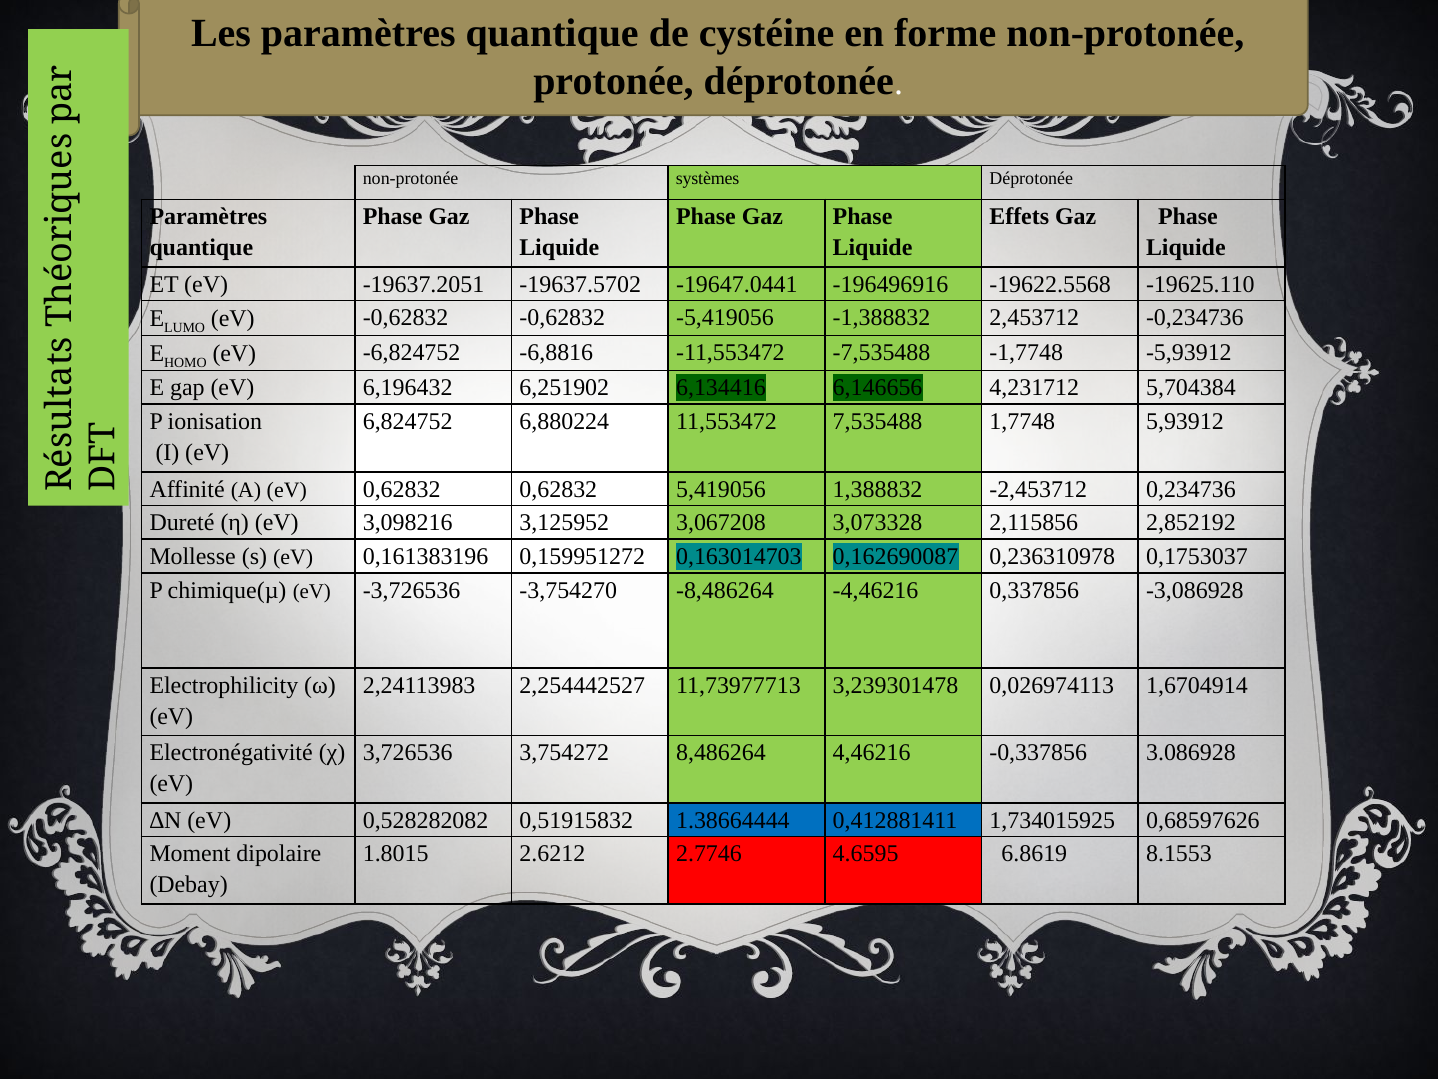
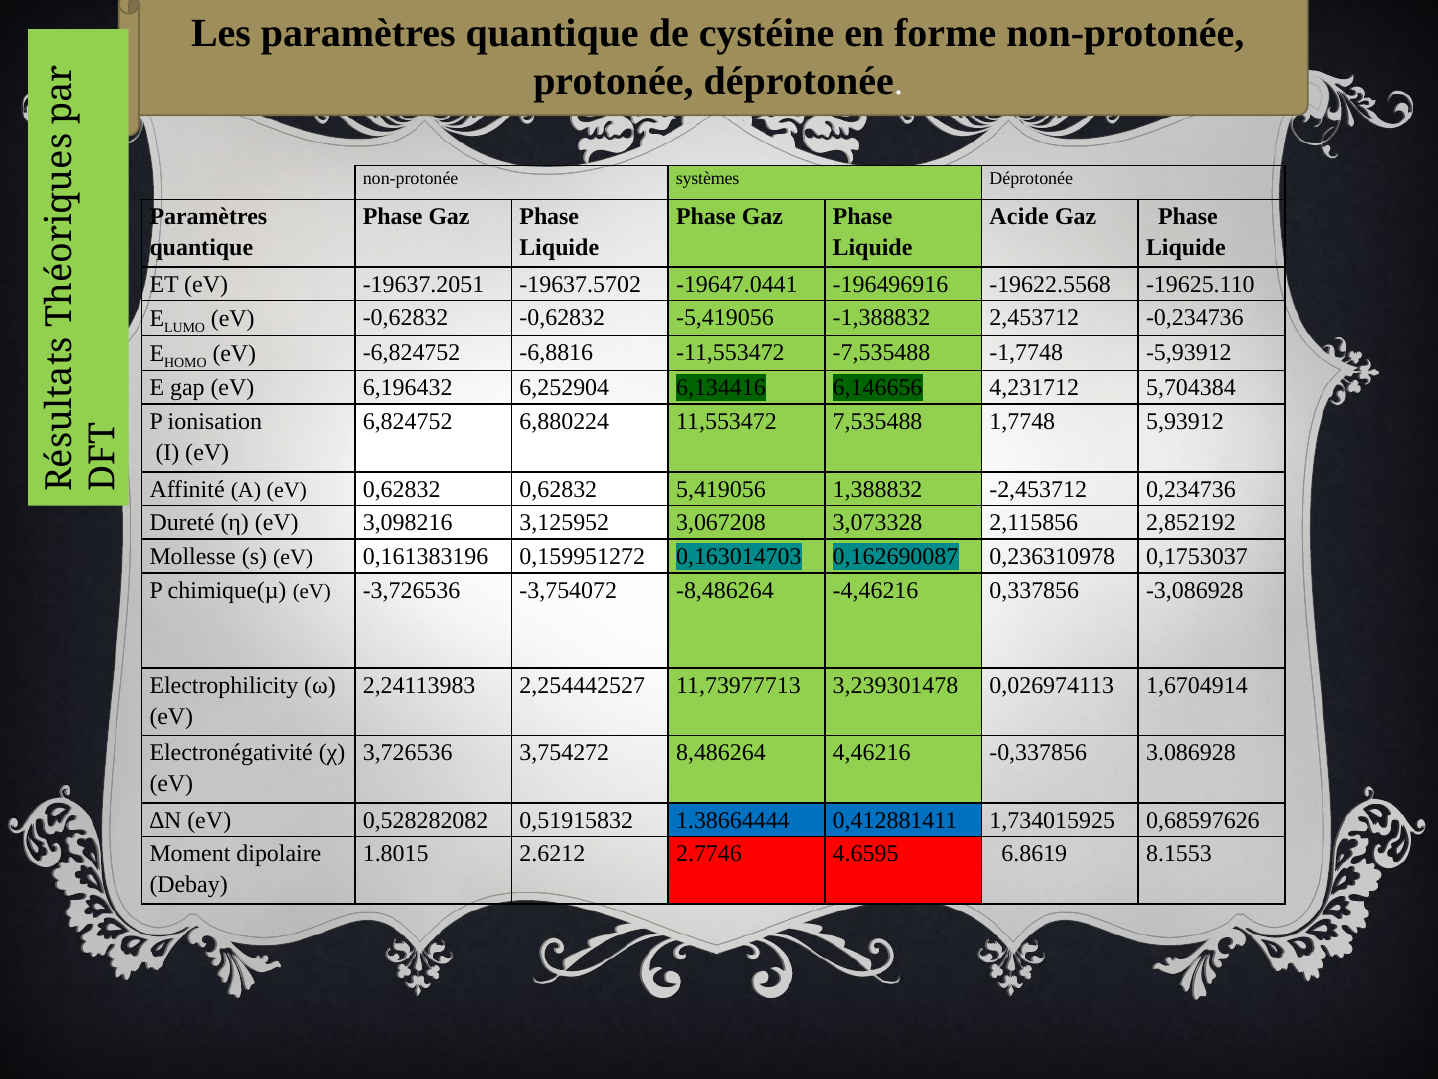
Effets: Effets -> Acide (1019, 217)
6,251902: 6,251902 -> 6,252904 (564, 388)
-3,754270: -3,754270 -> -3,754072 (568, 590)
